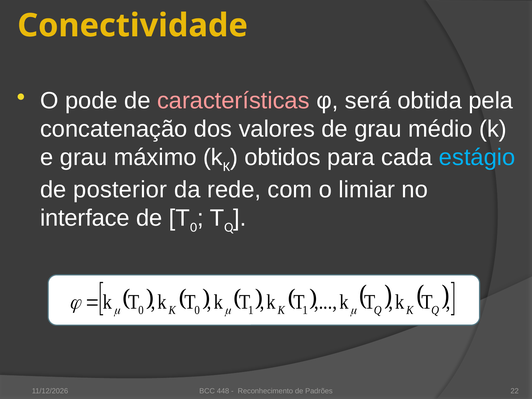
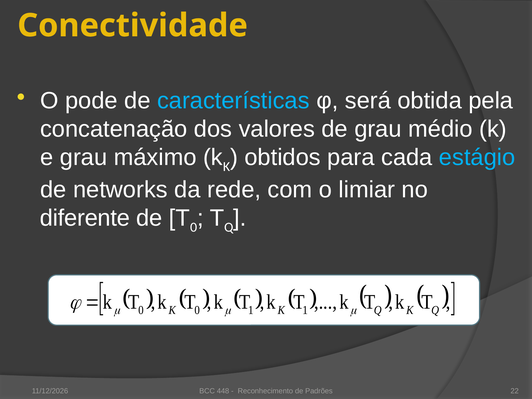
características colour: pink -> light blue (233, 101)
posterior: posterior -> networks (120, 190)
interface: interface -> diferente (85, 218)
